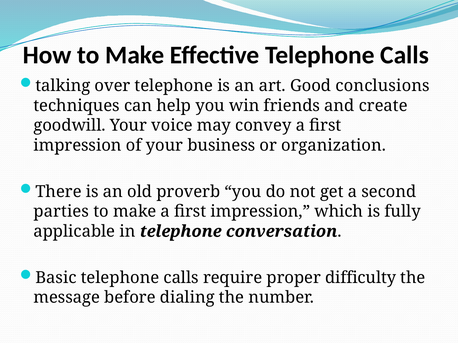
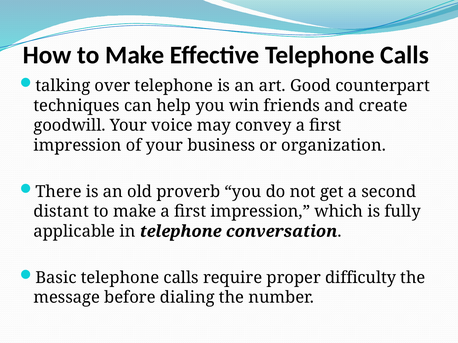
conclusions: conclusions -> counterpart (383, 86)
parties: parties -> distant (61, 212)
